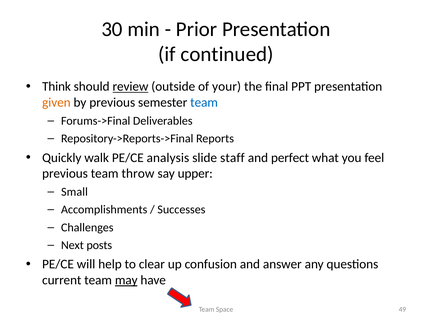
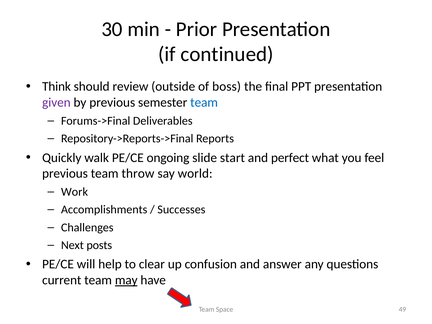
review underline: present -> none (130, 87)
your: your -> boss (227, 87)
given colour: orange -> purple (56, 102)
analysis: analysis -> ongoing (168, 158)
staff: staff -> start (232, 158)
upper: upper -> world (195, 173)
Small: Small -> Work (75, 192)
